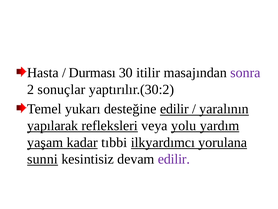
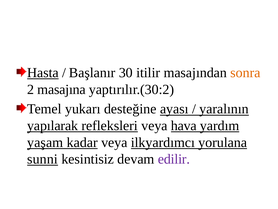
Hasta underline: none -> present (43, 73)
Durması: Durması -> Başlanır (92, 73)
sonra colour: purple -> orange (245, 73)
sonuçlar: sonuçlar -> masajına (62, 89)
desteğine edilir: edilir -> ayası (174, 109)
yolu: yolu -> hava (184, 125)
kadar tıbbi: tıbbi -> veya (114, 142)
